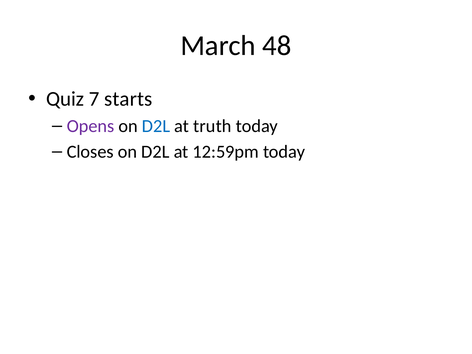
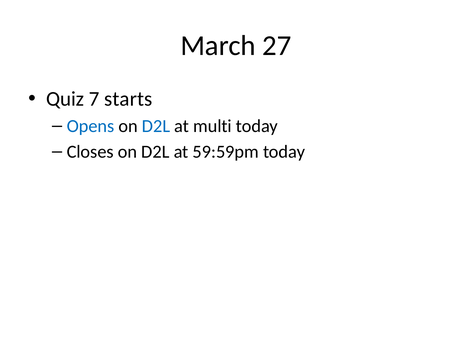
48: 48 -> 27 (277, 46)
Opens colour: purple -> blue (91, 126)
truth: truth -> multi (213, 126)
12:59pm: 12:59pm -> 59:59pm (226, 152)
